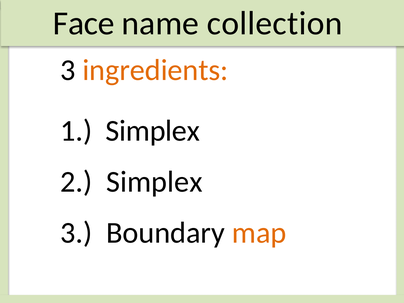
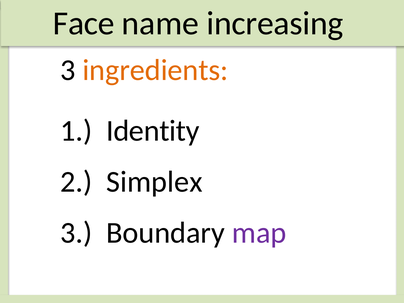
collection: collection -> increasing (275, 23)
1 Simplex: Simplex -> Identity (153, 131)
map colour: orange -> purple (259, 233)
